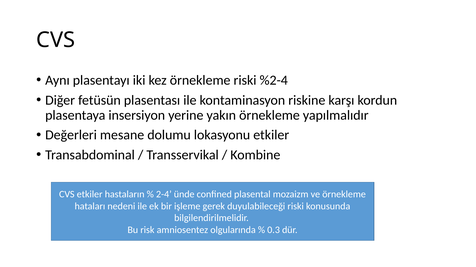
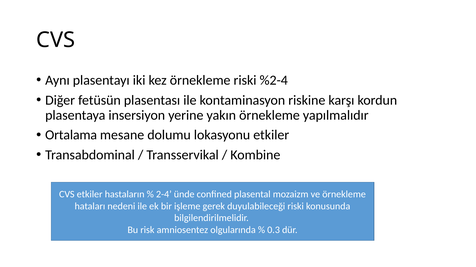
Değerleri: Değerleri -> Ortalama (71, 135)
